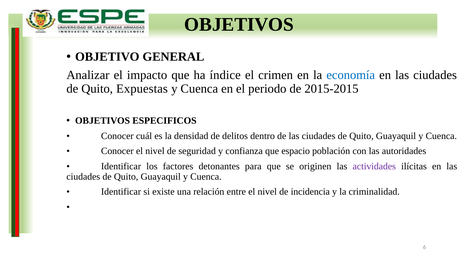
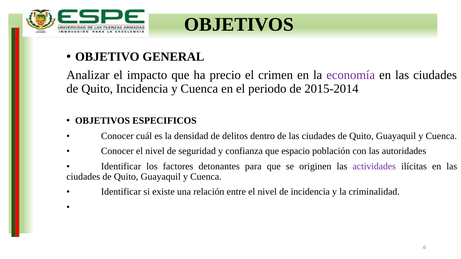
índice: índice -> precio (225, 75)
economía colour: blue -> purple (351, 75)
Quito Expuestas: Expuestas -> Incidencia (142, 89)
2015-2015: 2015-2015 -> 2015-2014 (331, 89)
